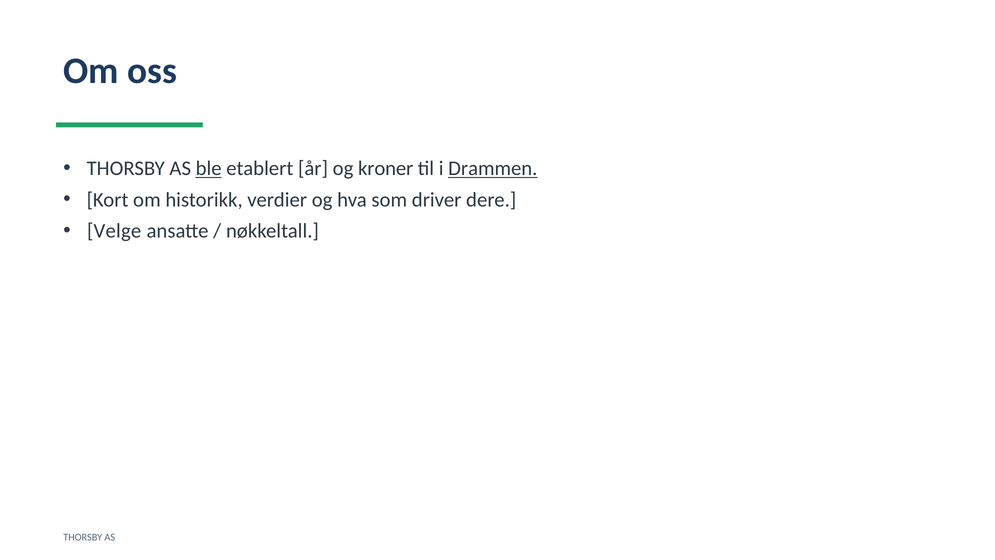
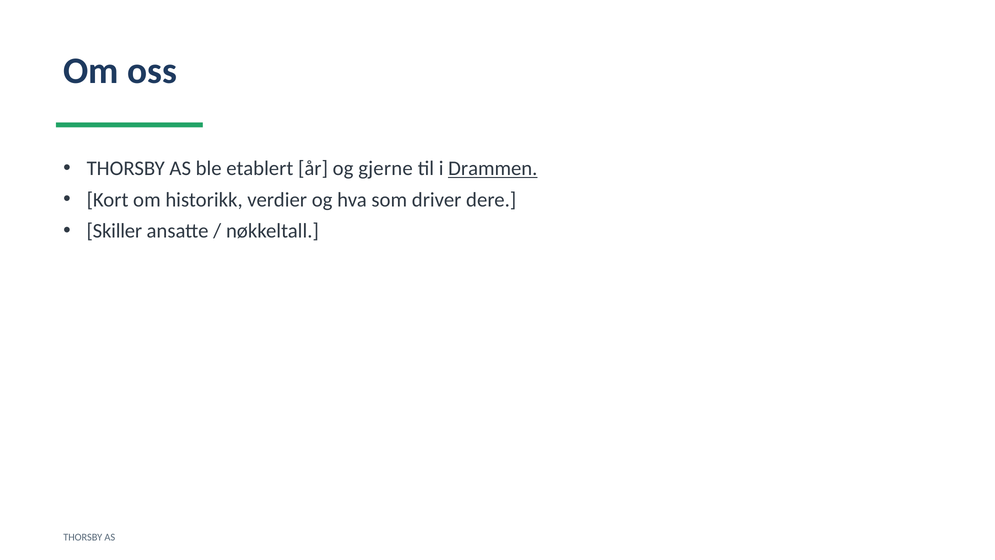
ble underline: present -> none (209, 169)
kroner: kroner -> gjerne (385, 169)
Velge: Velge -> Skiller (114, 231)
